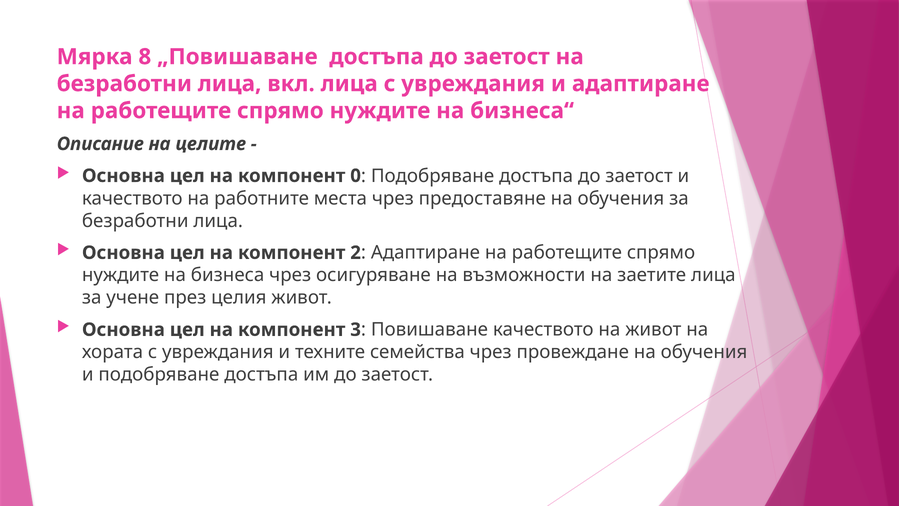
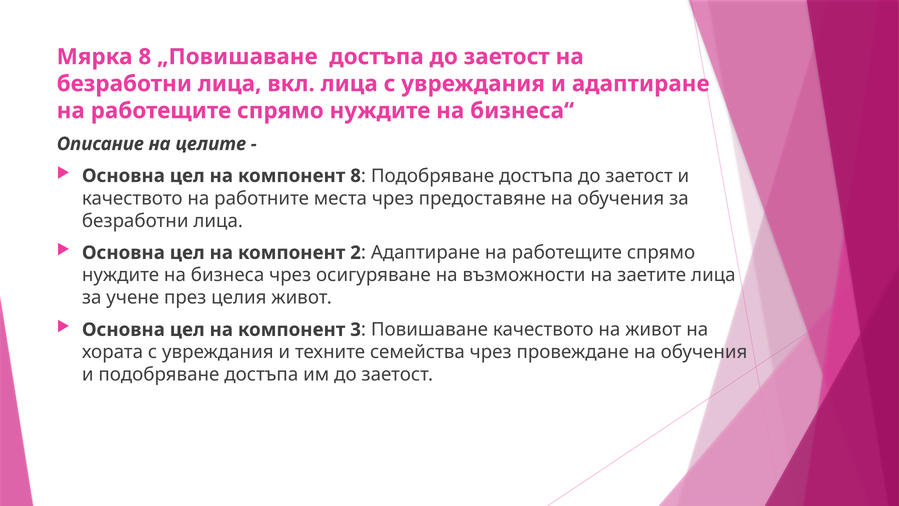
компонент 0: 0 -> 8 (356, 176)
